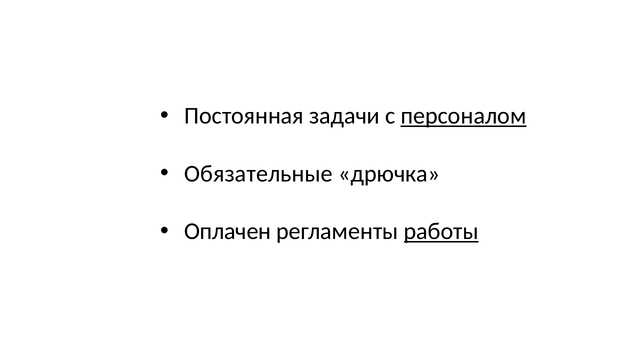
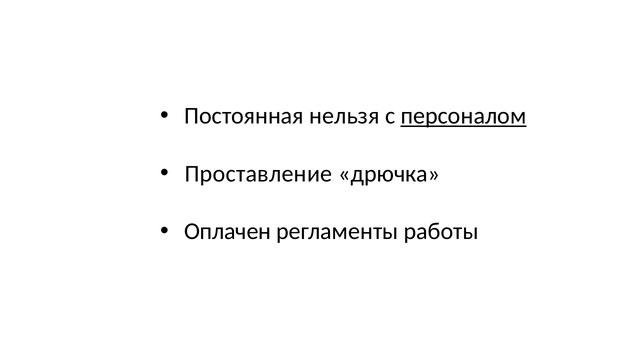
задачи: задачи -> нельзя (344, 116)
Обязательные: Обязательные -> Проставление (258, 174)
работы underline: present -> none (441, 232)
